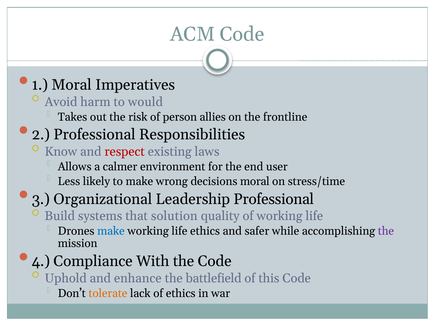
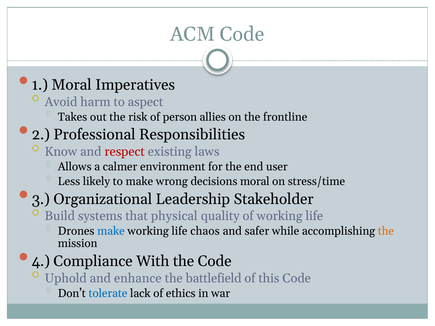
would: would -> aspect (146, 102)
Leadership Professional: Professional -> Stakeholder (274, 199)
solution: solution -> physical (174, 216)
life ethics: ethics -> chaos (205, 231)
the colour: purple -> orange (386, 231)
tolerate colour: orange -> blue (108, 294)
